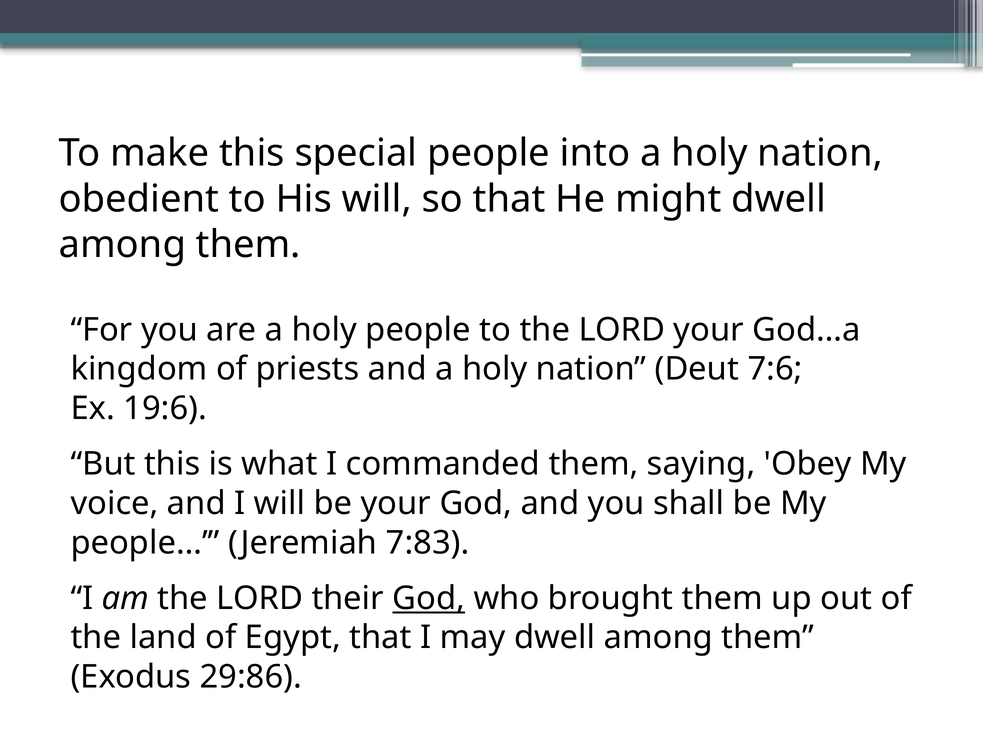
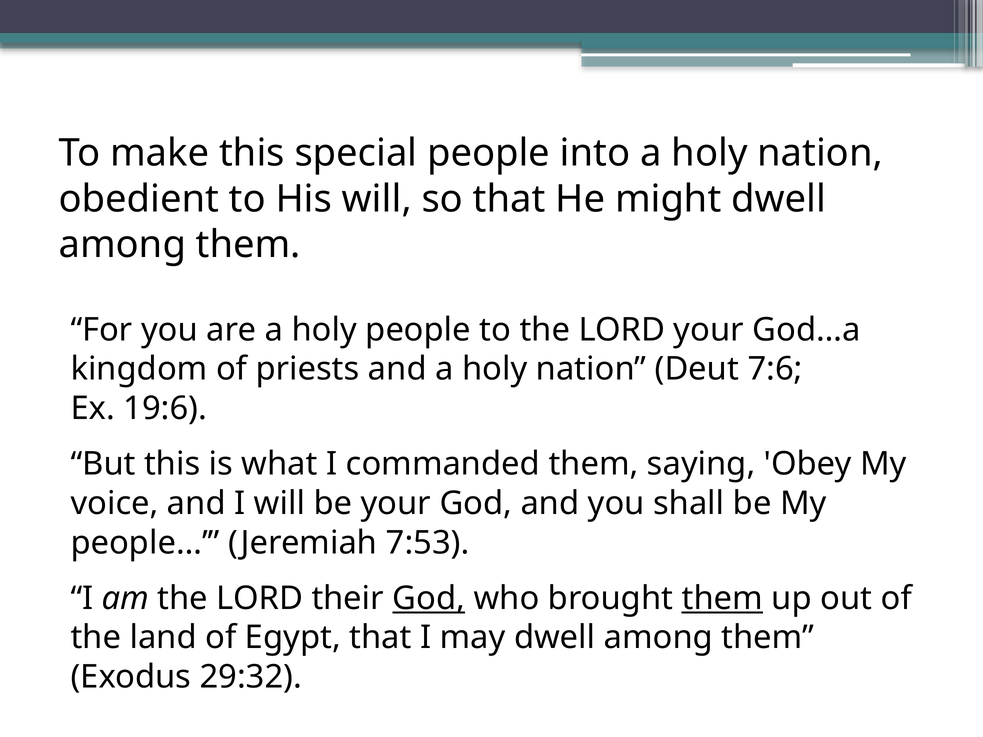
7:83: 7:83 -> 7:53 (428, 543)
them underline: none -> present (722, 599)
29:86: 29:86 -> 29:32 (251, 677)
